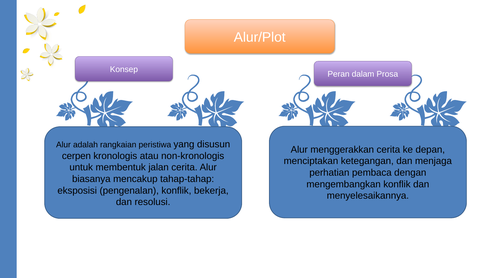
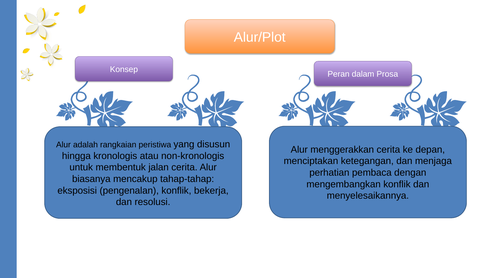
cerpen: cerpen -> hingga (76, 156)
